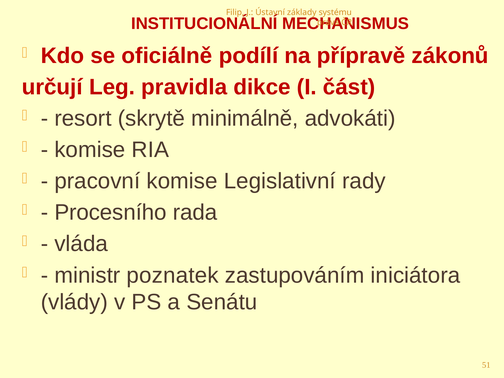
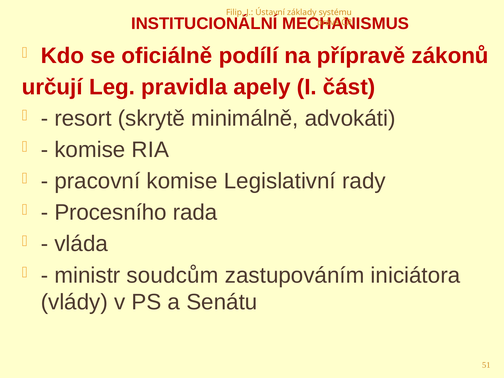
dikce: dikce -> apely (262, 87)
poznatek: poznatek -> soudcům (173, 275)
